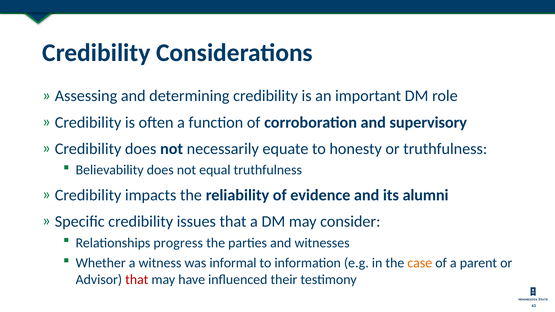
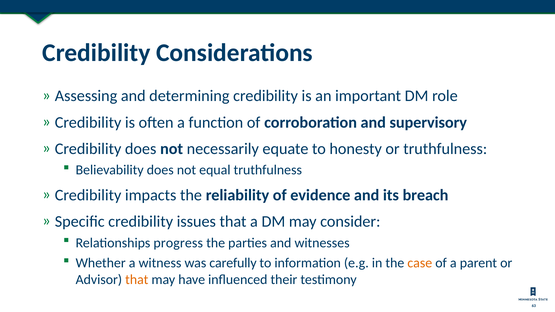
alumni: alumni -> breach (425, 195)
informal: informal -> carefully (233, 263)
that colour: red -> orange (137, 280)
